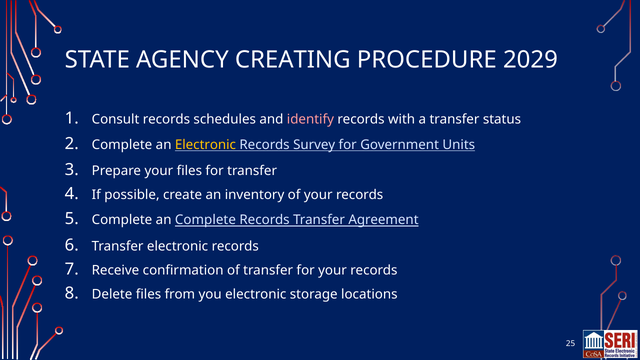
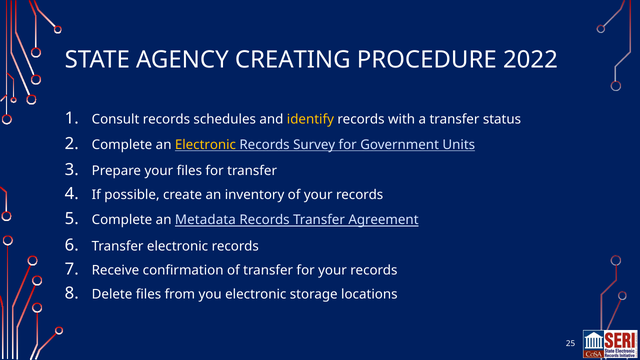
2029: 2029 -> 2022 (530, 60)
identify colour: pink -> yellow (310, 120)
an Complete: Complete -> Metadata (205, 220)
